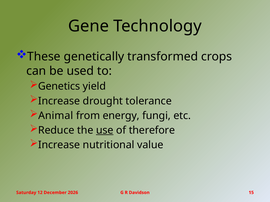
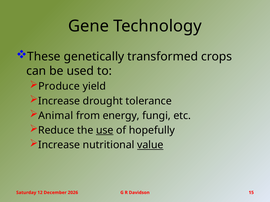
Genetics: Genetics -> Produce (59, 87)
therefore: therefore -> hopefully (152, 131)
value underline: none -> present (150, 145)
